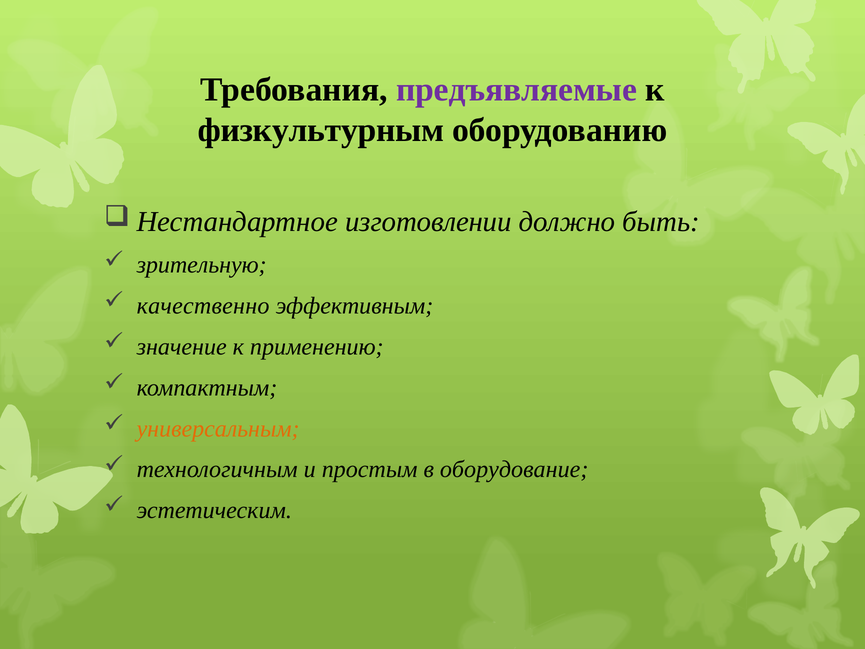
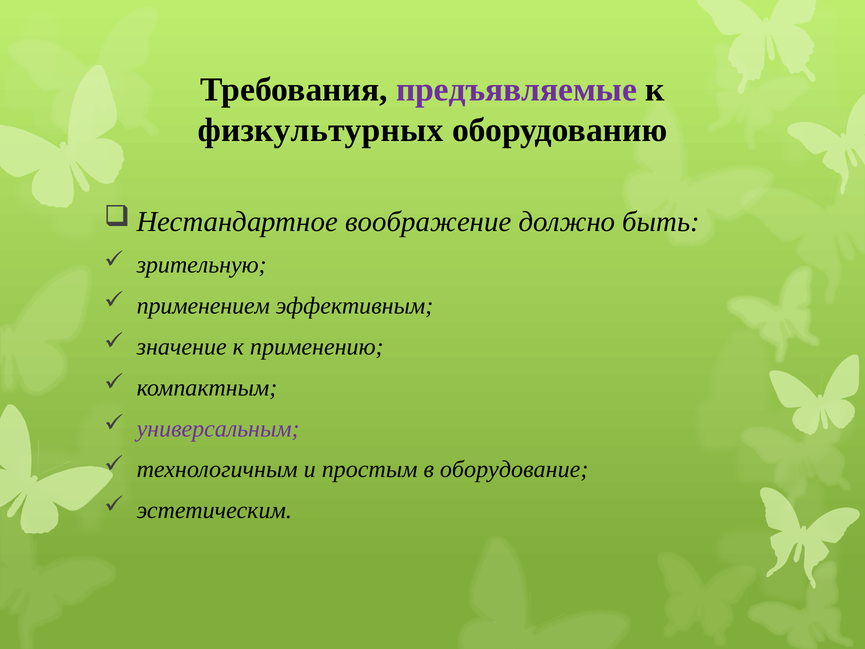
физкультурным: физкультурным -> физкультурных (321, 130)
изготовлении: изготовлении -> воображение (428, 222)
качественно: качественно -> применением (203, 306)
универсальным colour: orange -> purple (218, 428)
